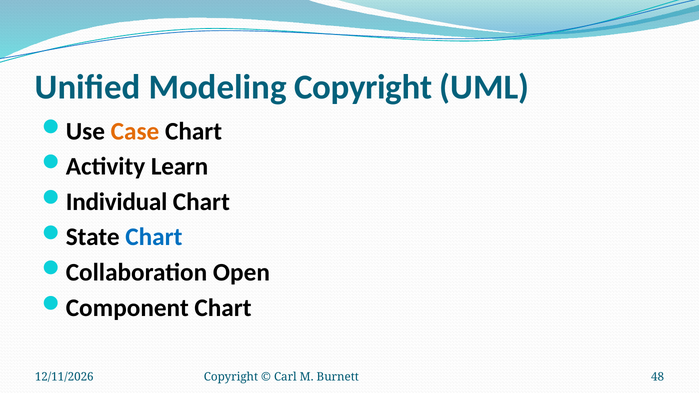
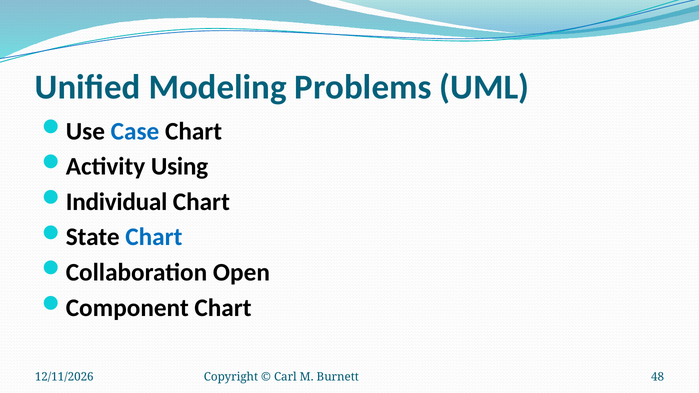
Modeling Copyright: Copyright -> Problems (363, 87)
Case colour: orange -> blue (135, 131)
Learn: Learn -> Using (180, 167)
